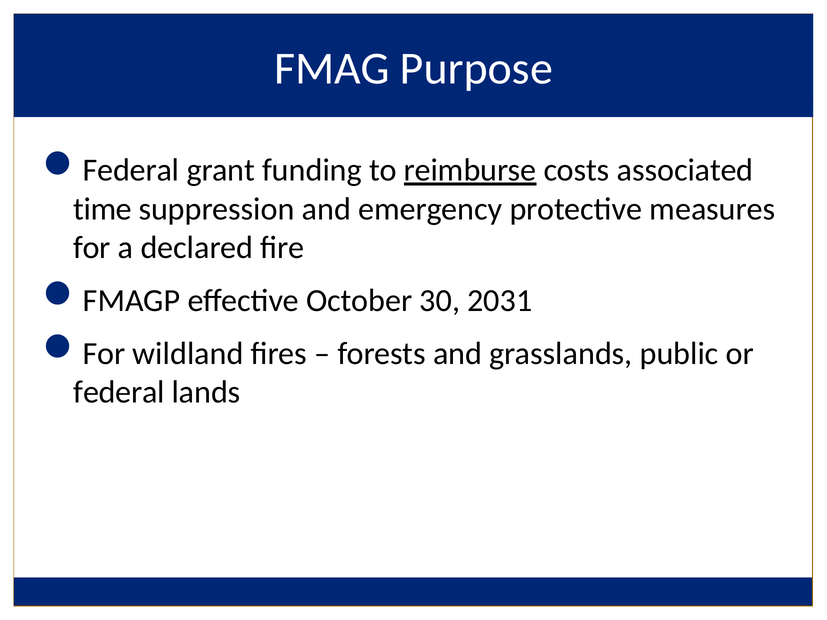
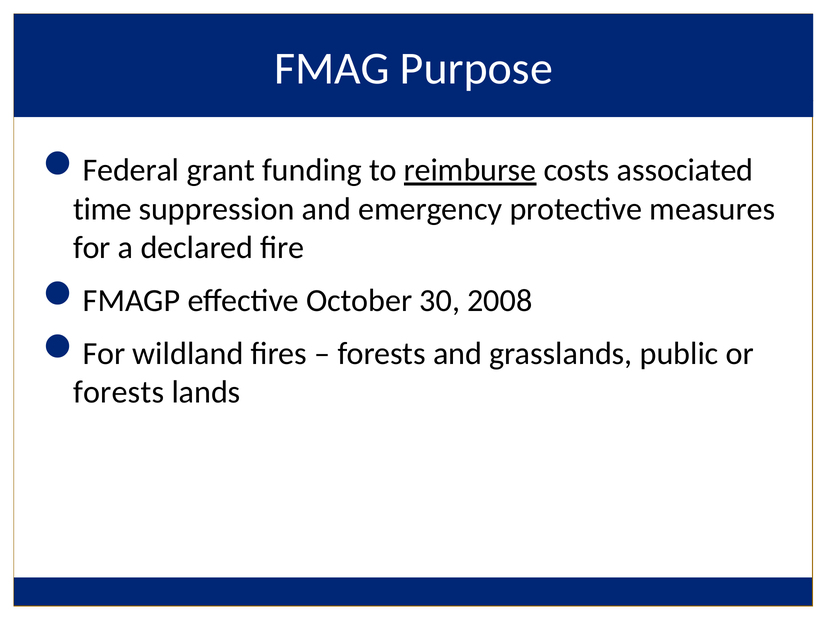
2031: 2031 -> 2008 (500, 301)
federal: federal -> forests (119, 392)
